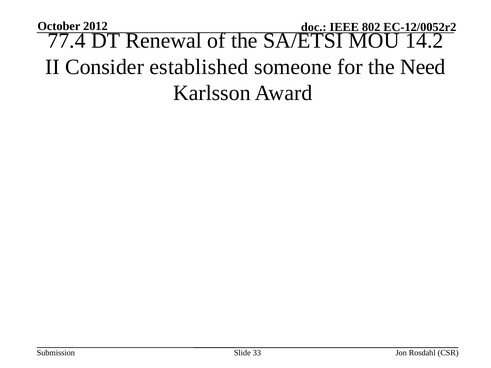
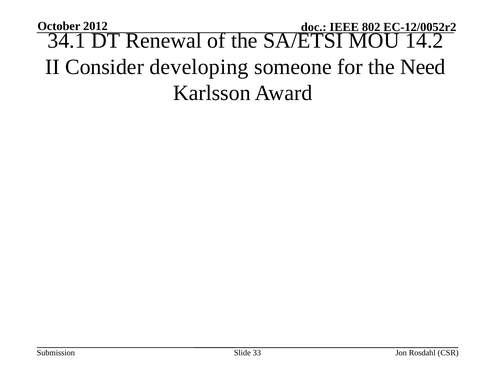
77.4: 77.4 -> 34.1 (67, 41)
established: established -> developing (199, 67)
